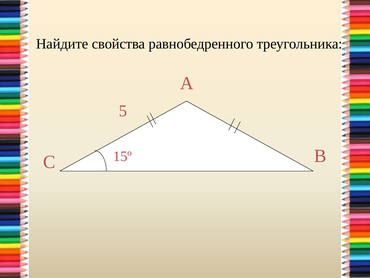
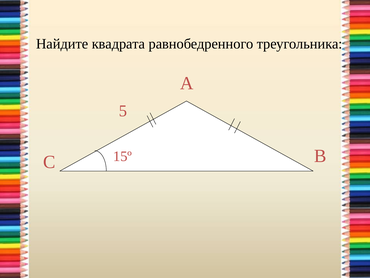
свойства: свойства -> квадрата (118, 44)
